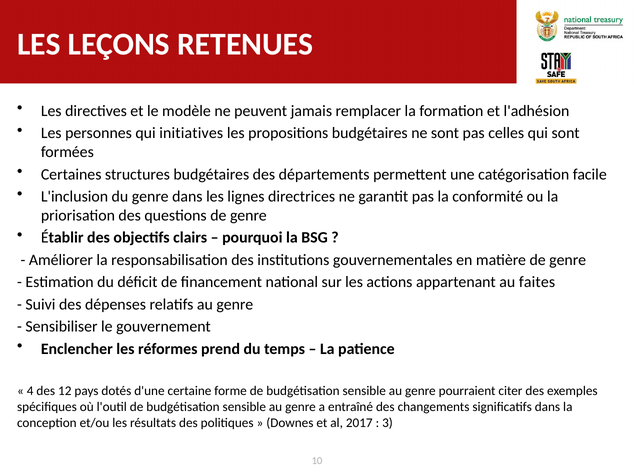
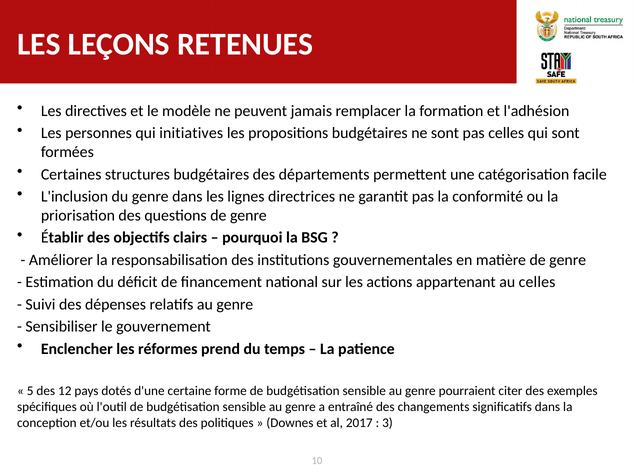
au faites: faites -> celles (537, 282)
4: 4 -> 5 (30, 391)
